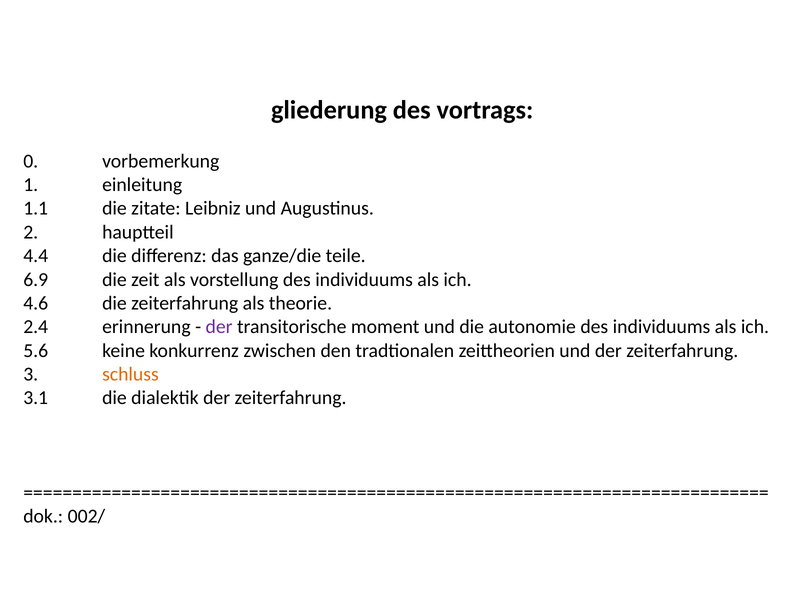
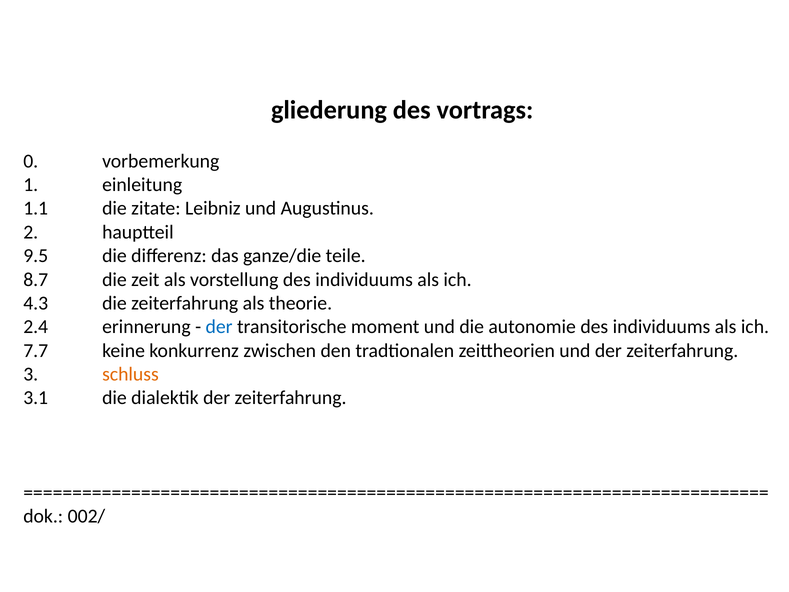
4.4: 4.4 -> 9.5 (36, 256)
6.9: 6.9 -> 8.7 (36, 279)
4.6: 4.6 -> 4.3 (36, 303)
der colour: purple -> blue (219, 327)
5.6: 5.6 -> 7.7 (36, 350)
